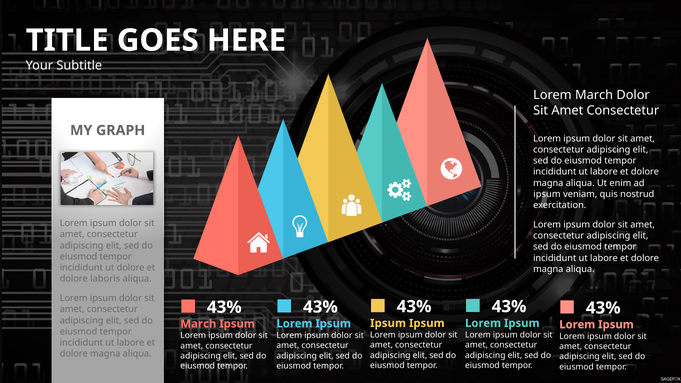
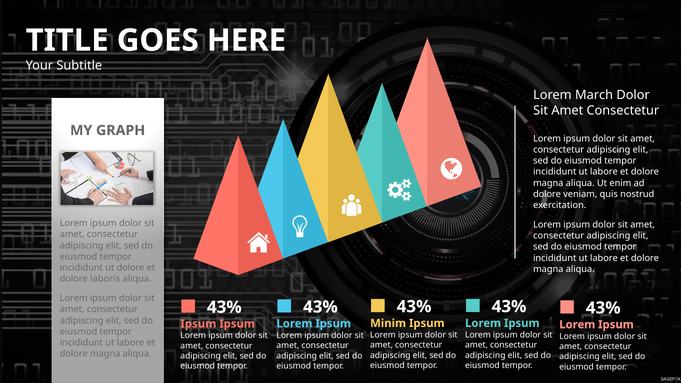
ipsum: ipsum -> dolore (547, 194)
Ipsum: Ipsum -> Minim (388, 323)
March: March -> Ipsum (198, 324)
